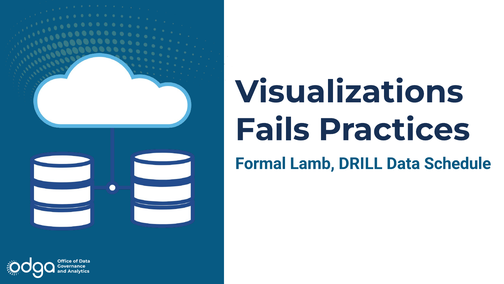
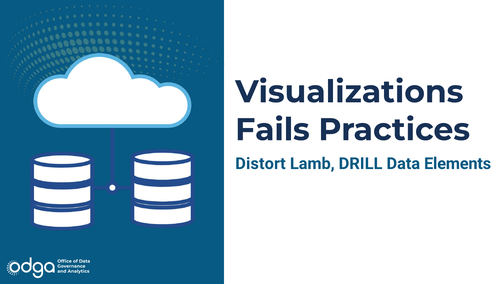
Formal: Formal -> Distort (260, 163)
Schedule: Schedule -> Elements (458, 163)
